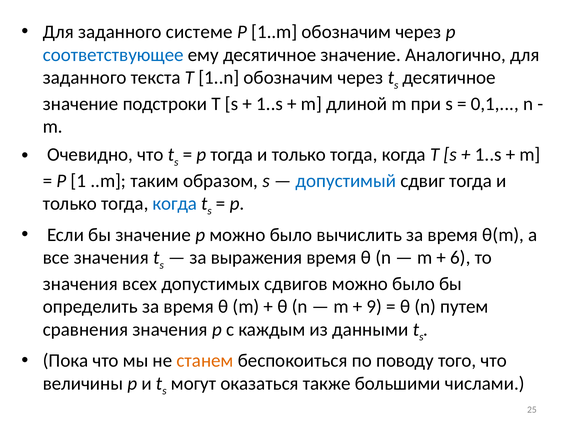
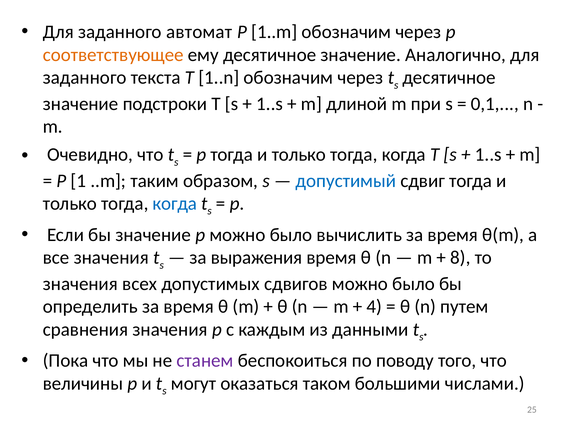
системе: системе -> автомат (199, 32)
соответствующее colour: blue -> orange (113, 55)
6: 6 -> 8 (460, 257)
9: 9 -> 4 (374, 306)
станем colour: orange -> purple (205, 360)
также: также -> таком (327, 383)
